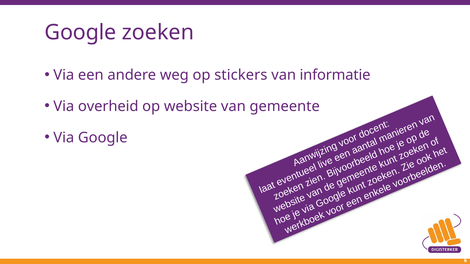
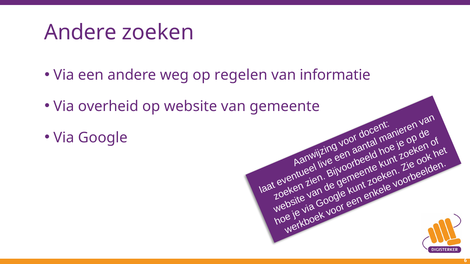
Google: Google -> Andere (80, 32)
stickers: stickers -> regelen (241, 75)
